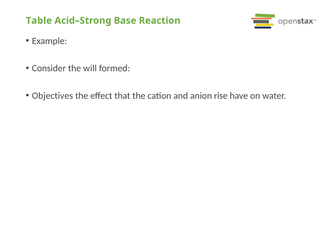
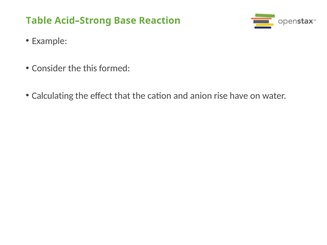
will: will -> this (90, 68)
Objectives: Objectives -> Calculating (53, 96)
